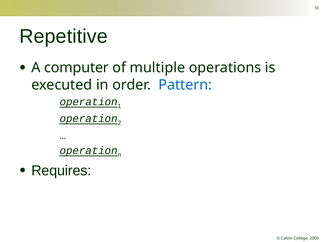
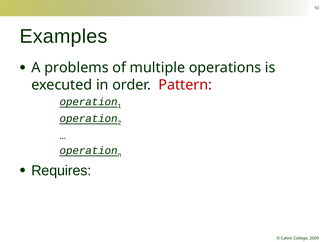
Repetitive: Repetitive -> Examples (64, 36)
computer: computer -> problems (76, 68)
Pattern colour: blue -> red (185, 85)
